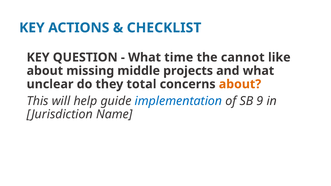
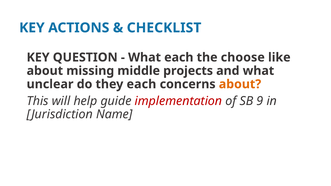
What time: time -> each (179, 57)
cannot: cannot -> choose (243, 57)
they total: total -> each (141, 84)
implementation colour: blue -> red (178, 101)
